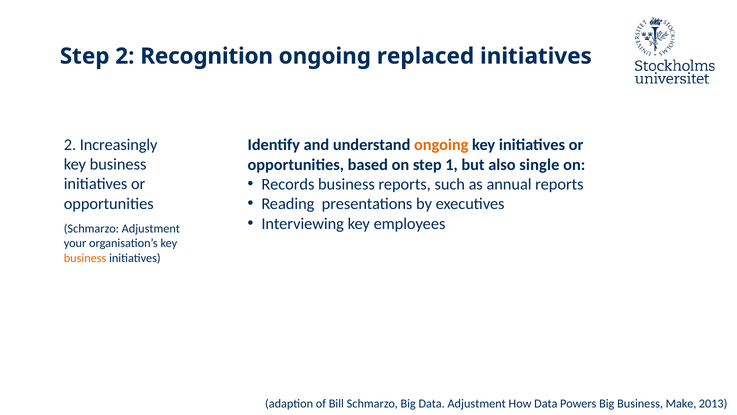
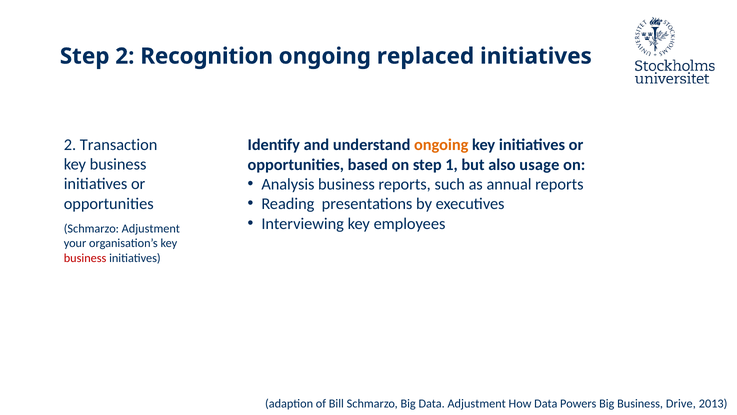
Increasingly: Increasingly -> Transaction (119, 145)
single: single -> usage (539, 164)
Records: Records -> Analysis (288, 184)
business colour: orange -> red (85, 258)
Make: Make -> Drive (681, 403)
